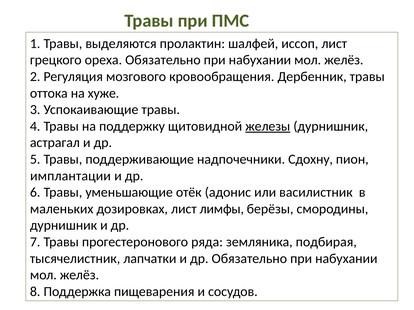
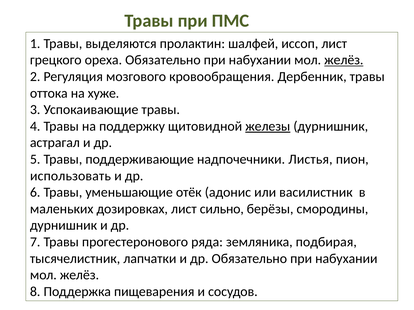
желёз underline: none -> present (344, 60)
Сдохну: Сдохну -> Листья (310, 160)
имплантации: имплантации -> использовать (70, 176)
лимфы: лимфы -> сильно (222, 209)
